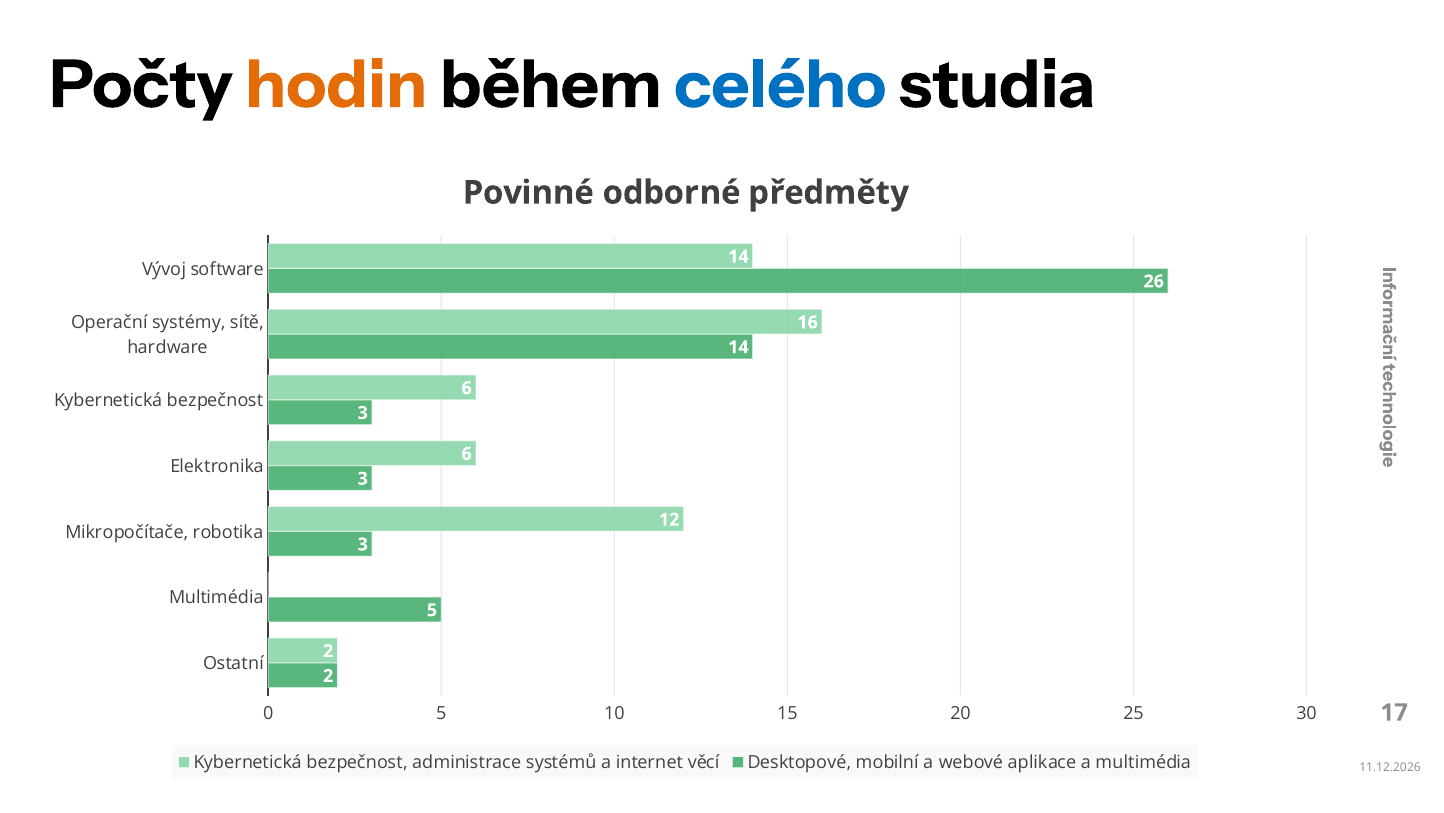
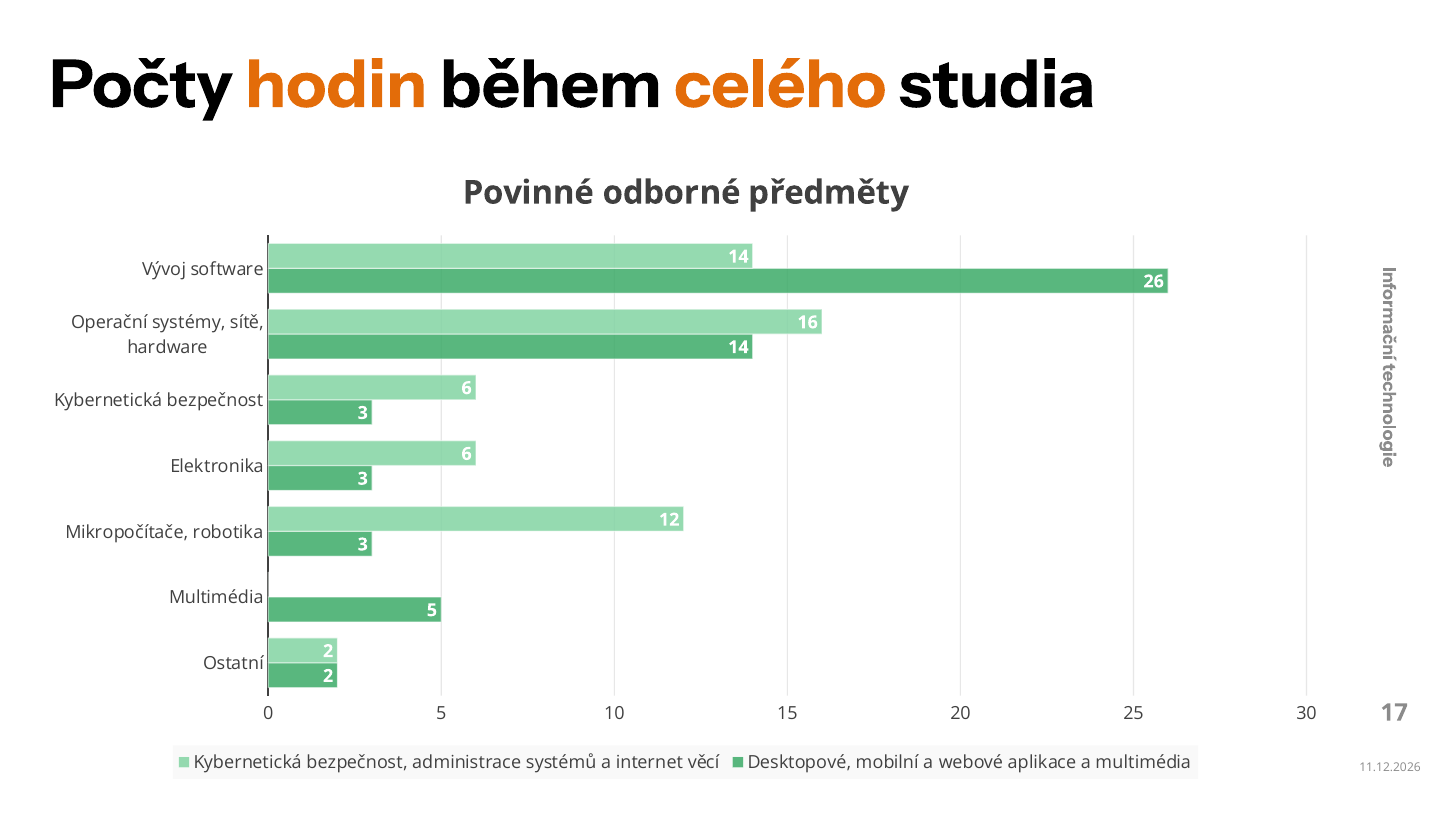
celého colour: blue -> orange (780, 85)
